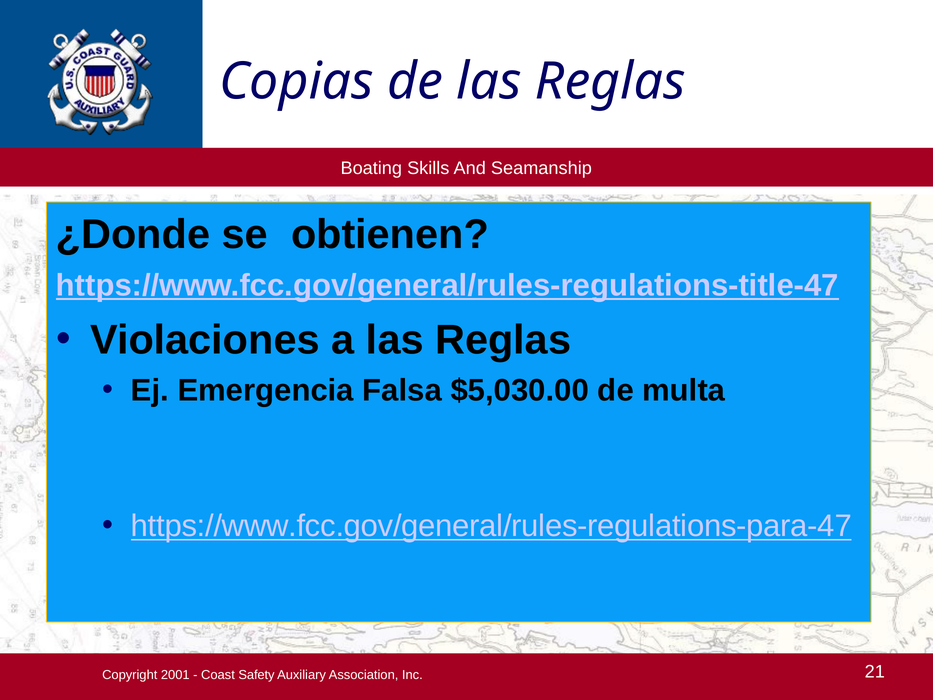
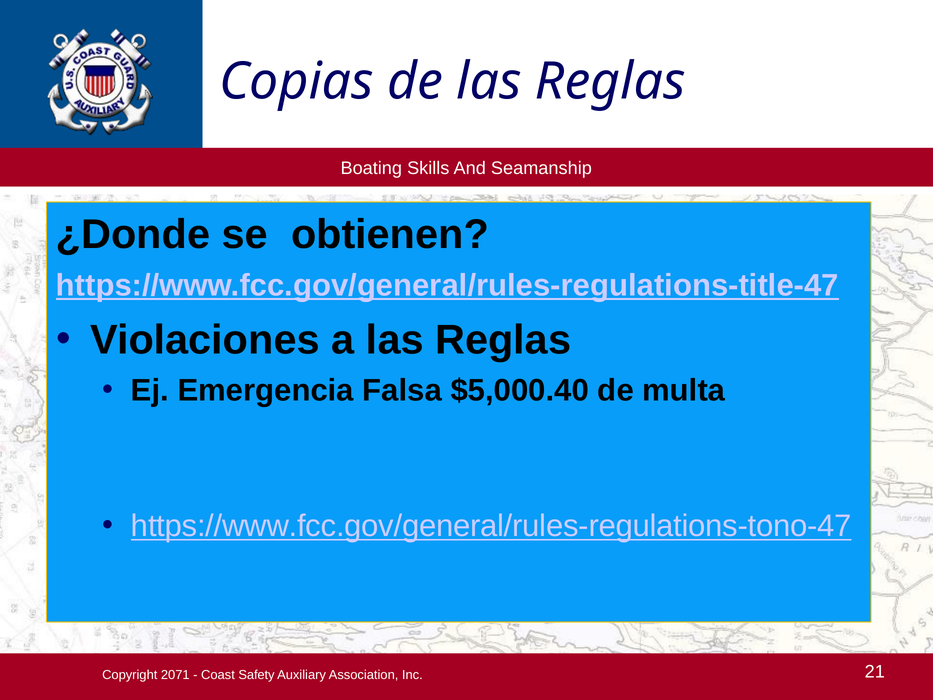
$5,030.00: $5,030.00 -> $5,000.40 (520, 391)
https://www.fcc.gov/general/rules-regulations-para-47: https://www.fcc.gov/general/rules-regulations-para-47 -> https://www.fcc.gov/general/rules-regulations-tono-47 (491, 526)
2001: 2001 -> 2071 (175, 674)
